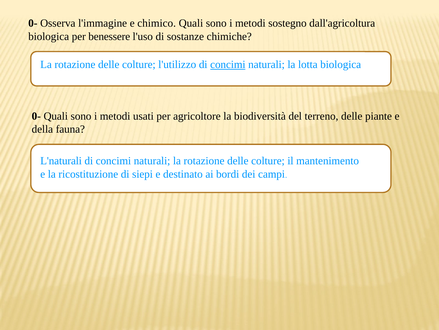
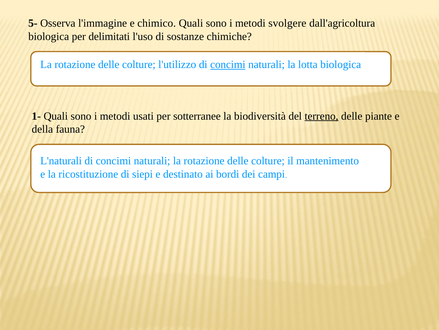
0-: 0- -> 5- (33, 23)
sostegno: sostegno -> svolgere (287, 23)
benessere: benessere -> delimitati (109, 36)
0-: 0- -> 1- (36, 116)
agricoltore: agricoltore -> sotterranee (197, 116)
terreno underline: none -> present (321, 116)
